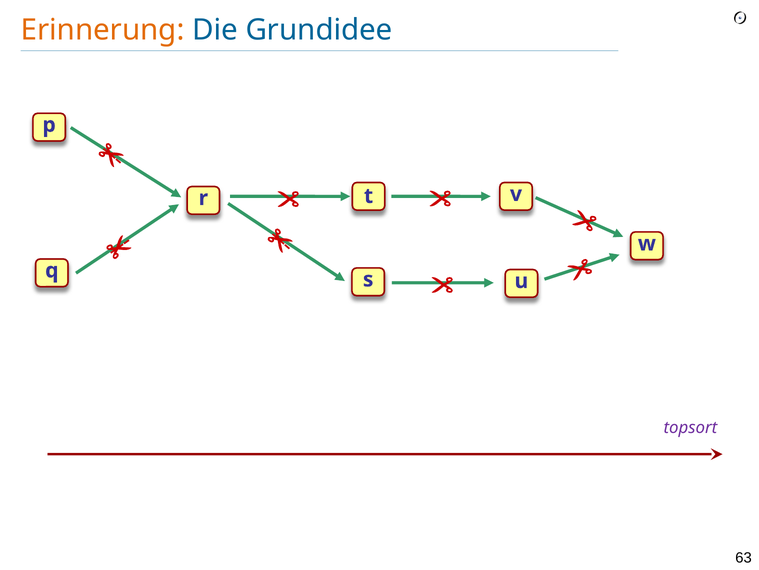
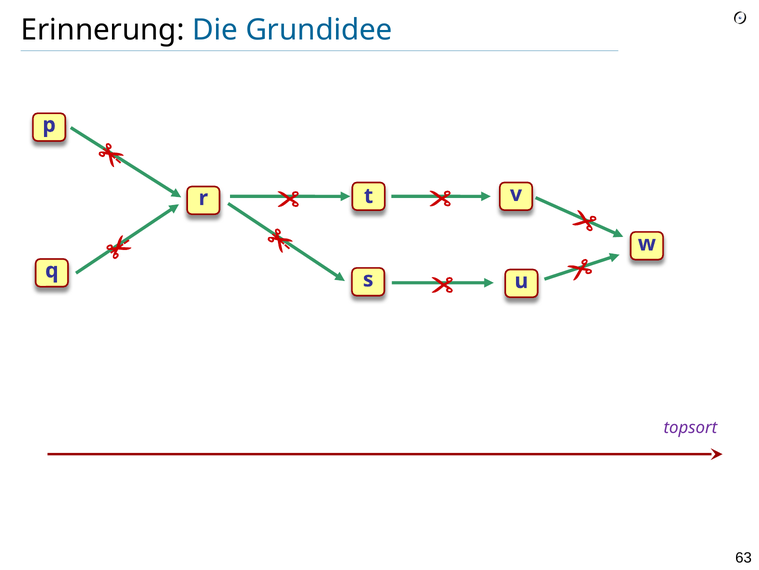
Erinnerung colour: orange -> black (103, 30)
